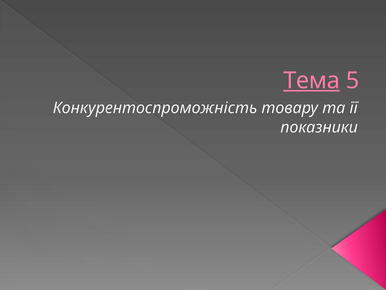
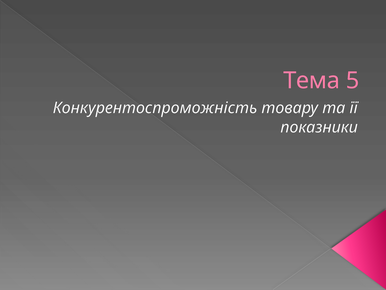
Тема underline: present -> none (312, 80)
